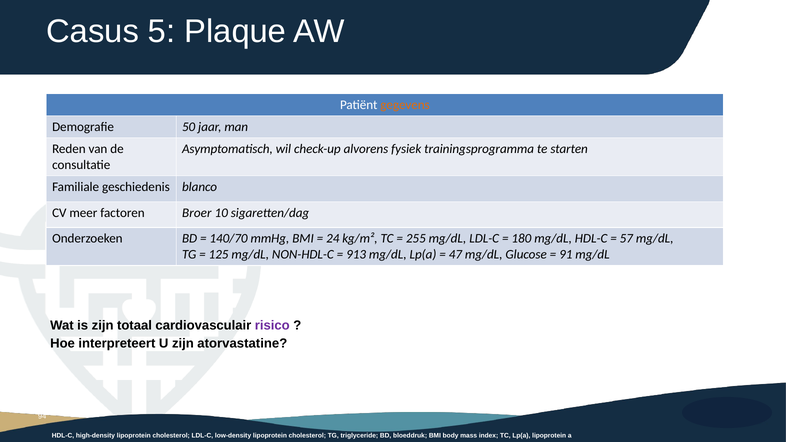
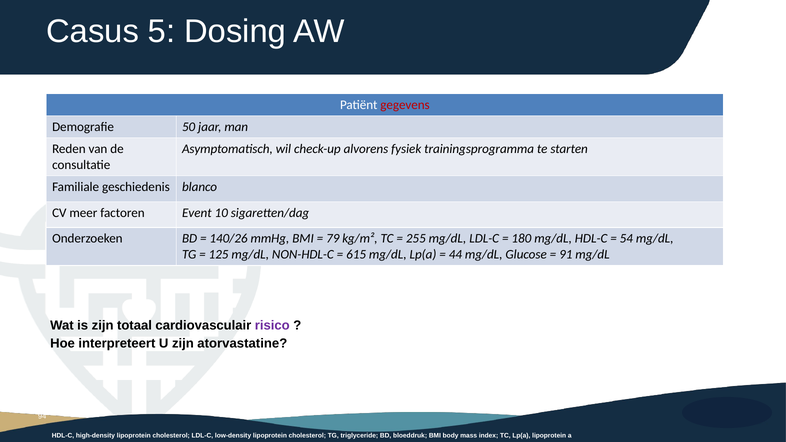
Plaque: Plaque -> Dosing (235, 31)
gegevens colour: orange -> red (405, 105)
Broer: Broer -> Event (197, 213)
140/70: 140/70 -> 140/26 (229, 239)
24: 24 -> 79 (333, 239)
57: 57 -> 54 (626, 239)
913: 913 -> 615 (356, 255)
47: 47 -> 44 (455, 255)
